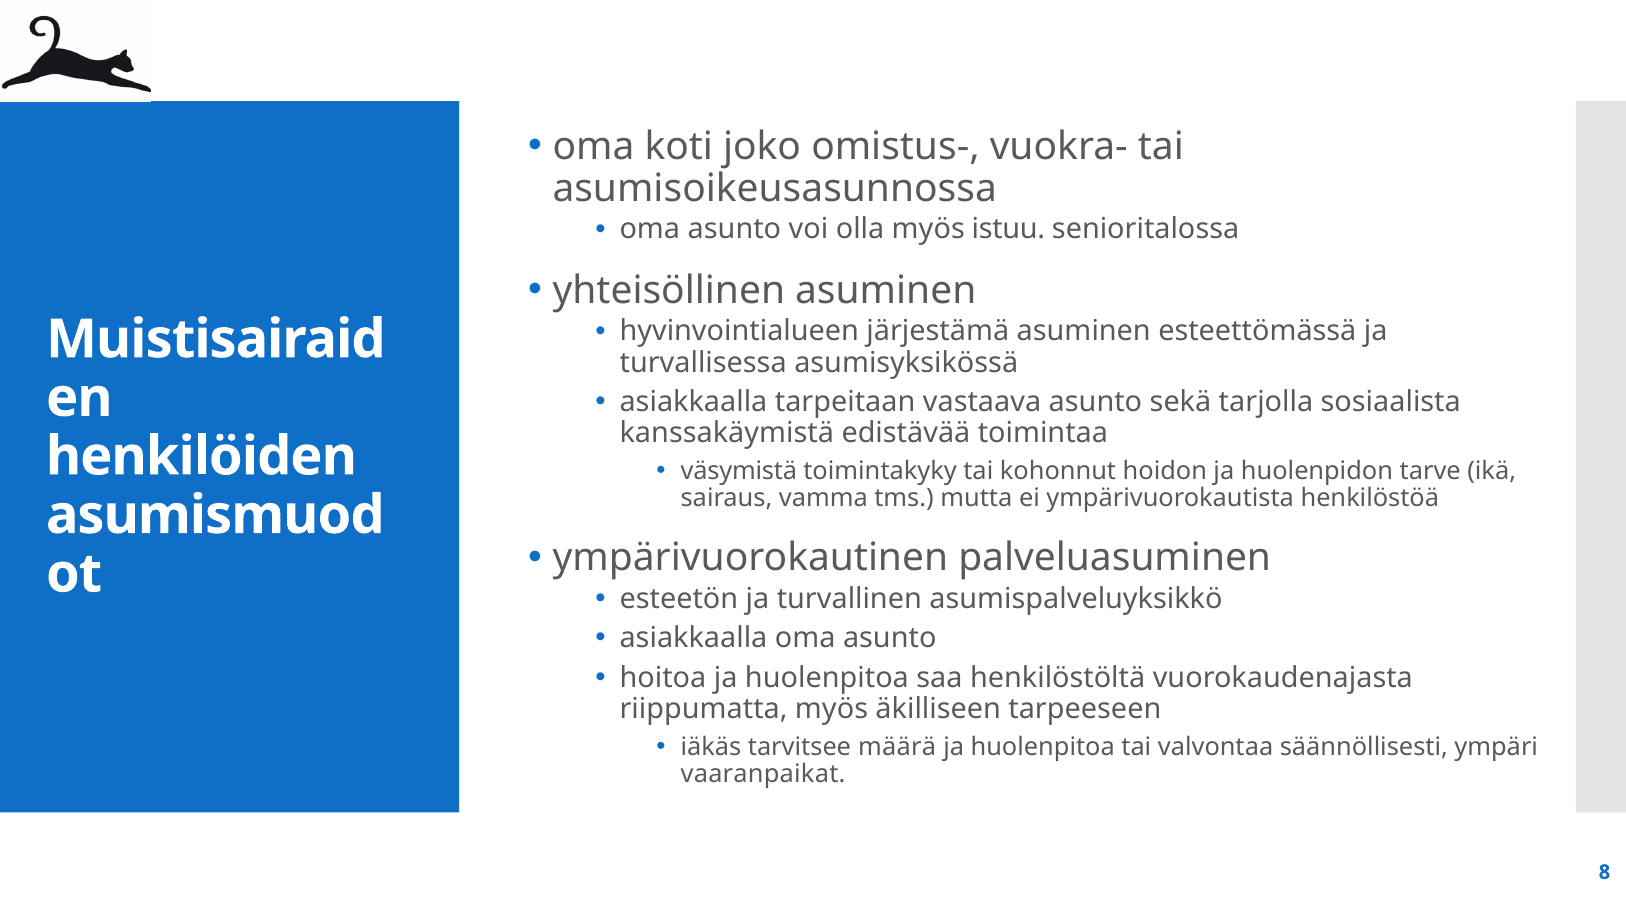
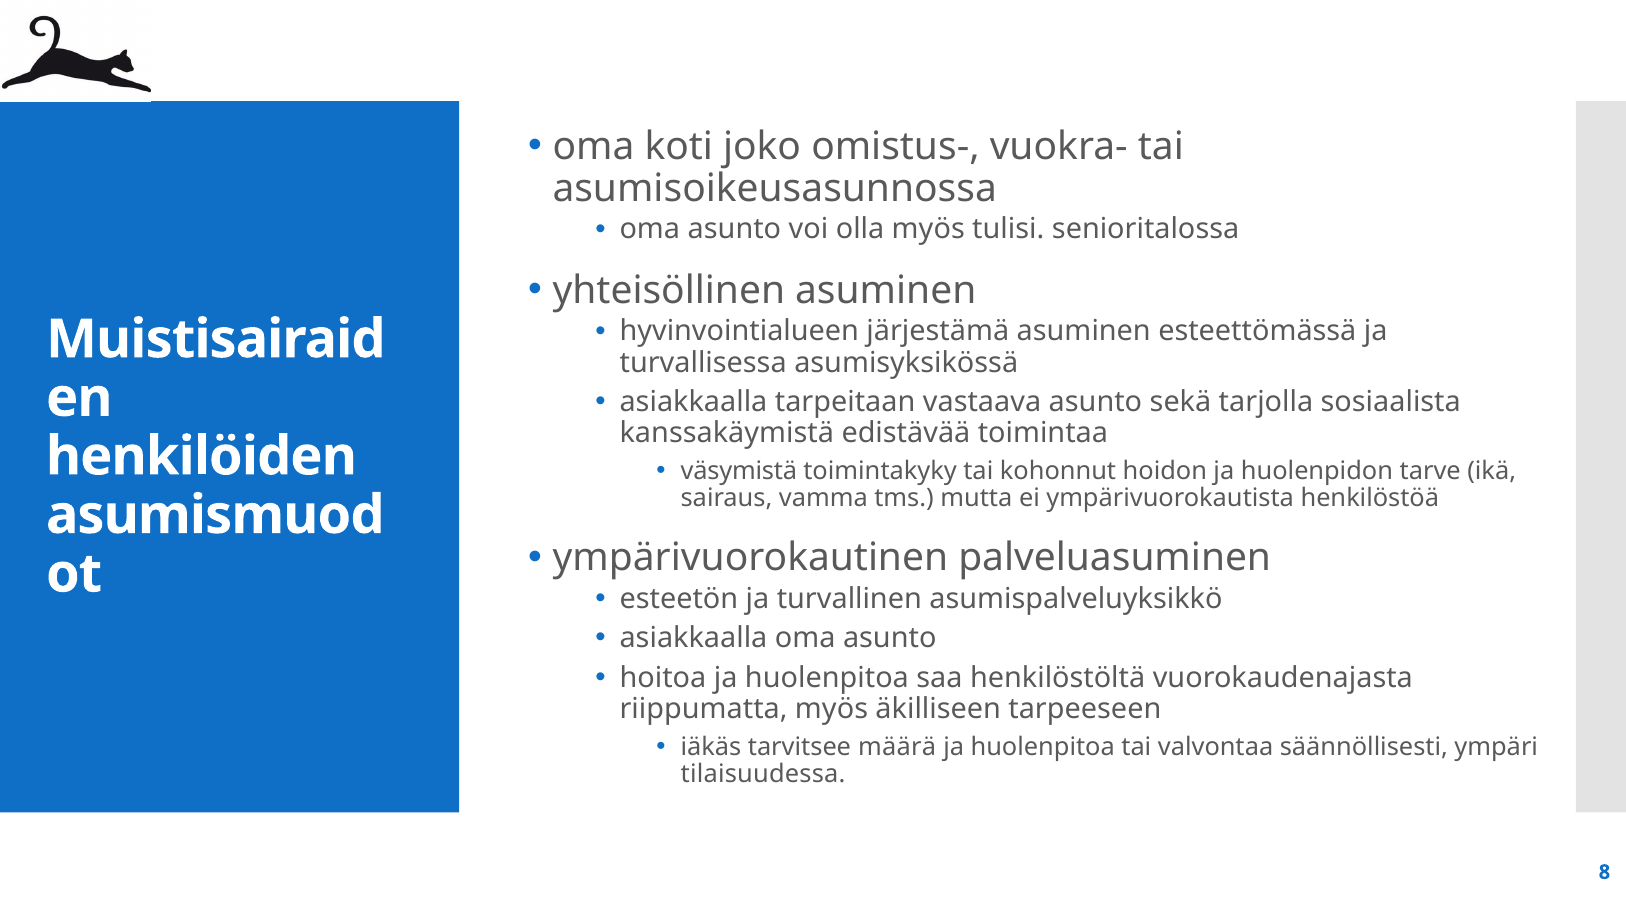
istuu: istuu -> tulisi (1008, 229)
vaaranpaikat: vaaranpaikat -> tilaisuudessa (763, 774)
